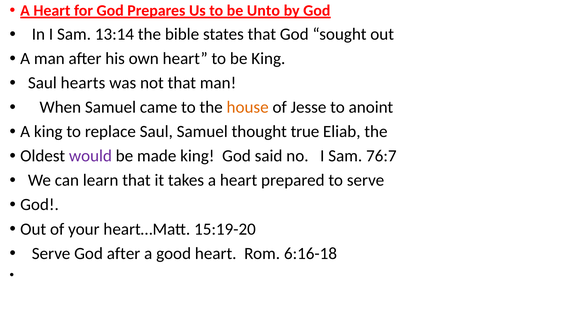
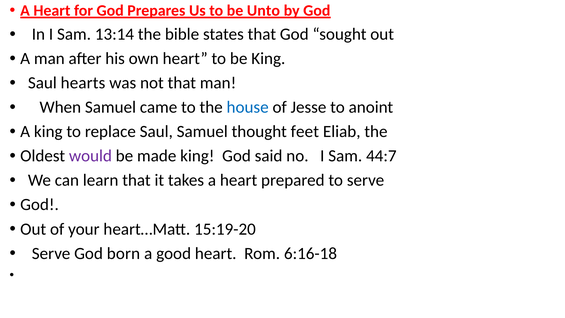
house colour: orange -> blue (248, 107)
true: true -> feet (305, 132)
76:7: 76:7 -> 44:7 (381, 156)
God after: after -> born (123, 253)
